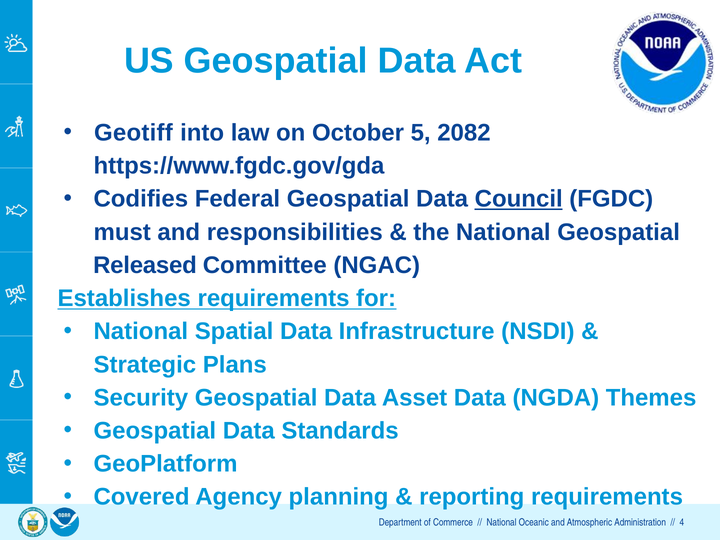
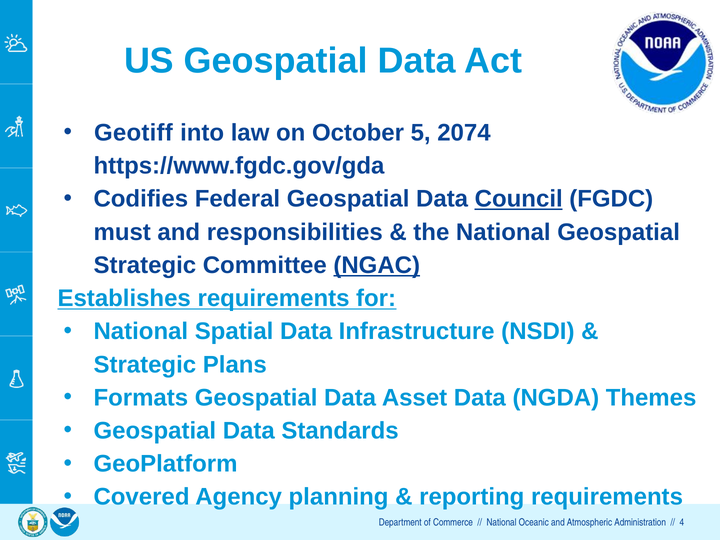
2082: 2082 -> 2074 (464, 133)
Released: Released -> Strategic (145, 265)
NGAC underline: none -> present (377, 265)
Security: Security -> Formats (141, 398)
